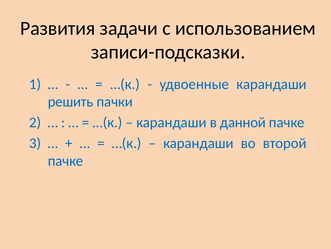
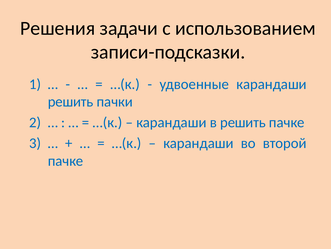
Развития: Развития -> Решения (58, 28)
в данной: данной -> решить (243, 122)
